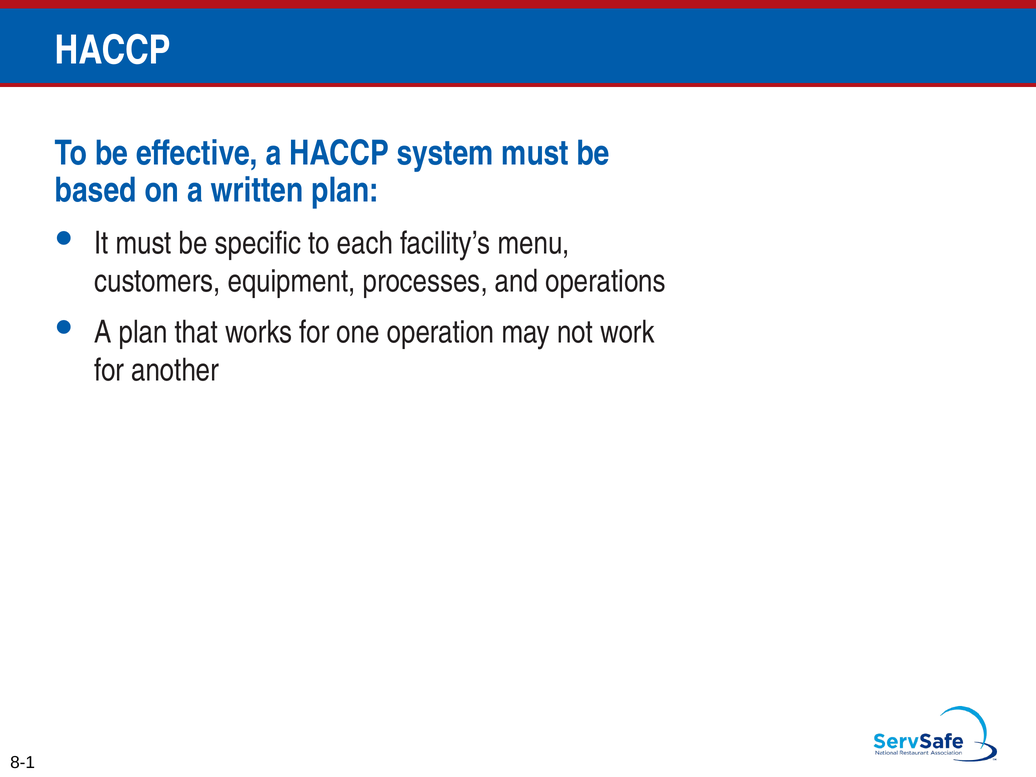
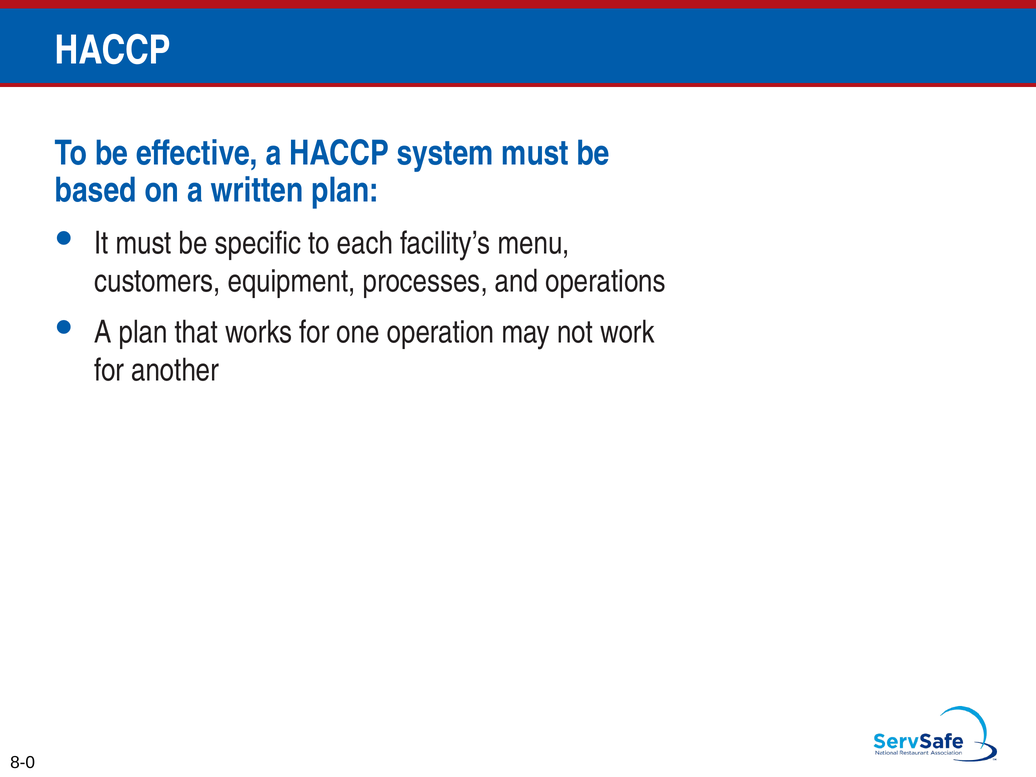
8-1: 8-1 -> 8-0 (23, 763)
